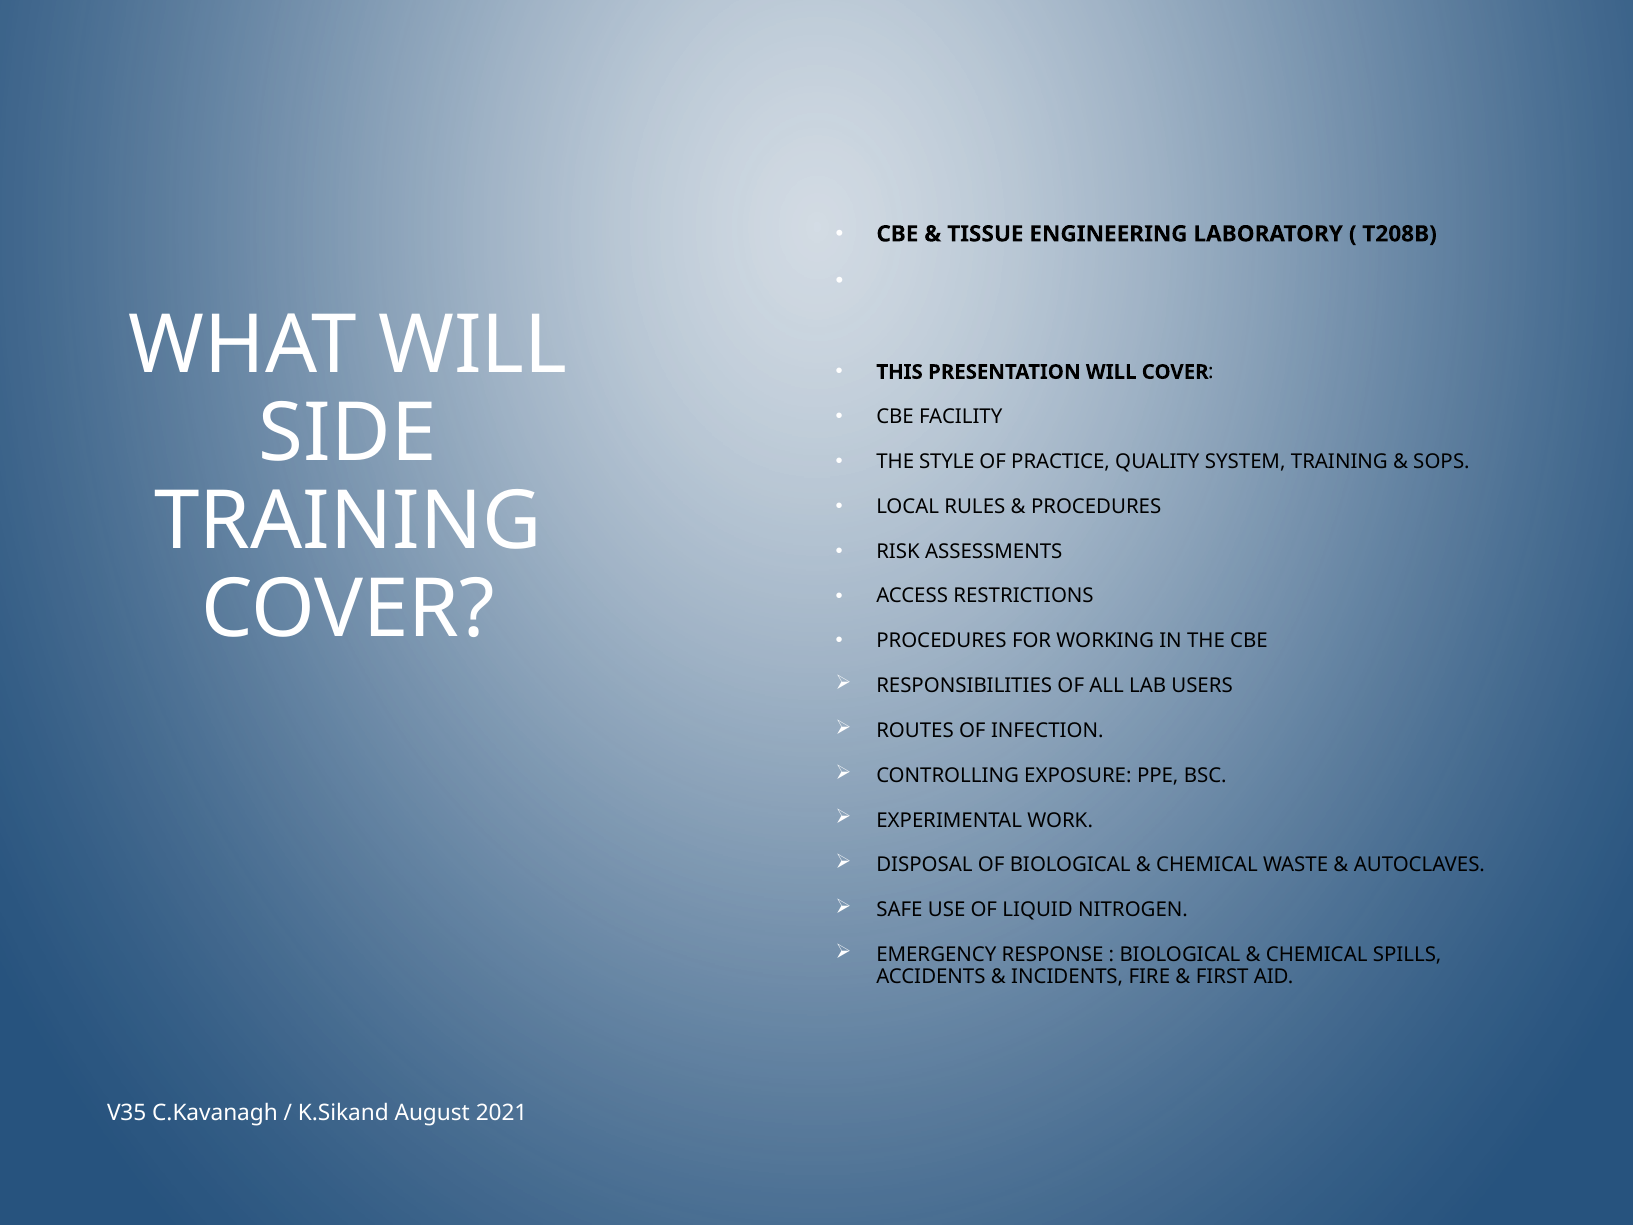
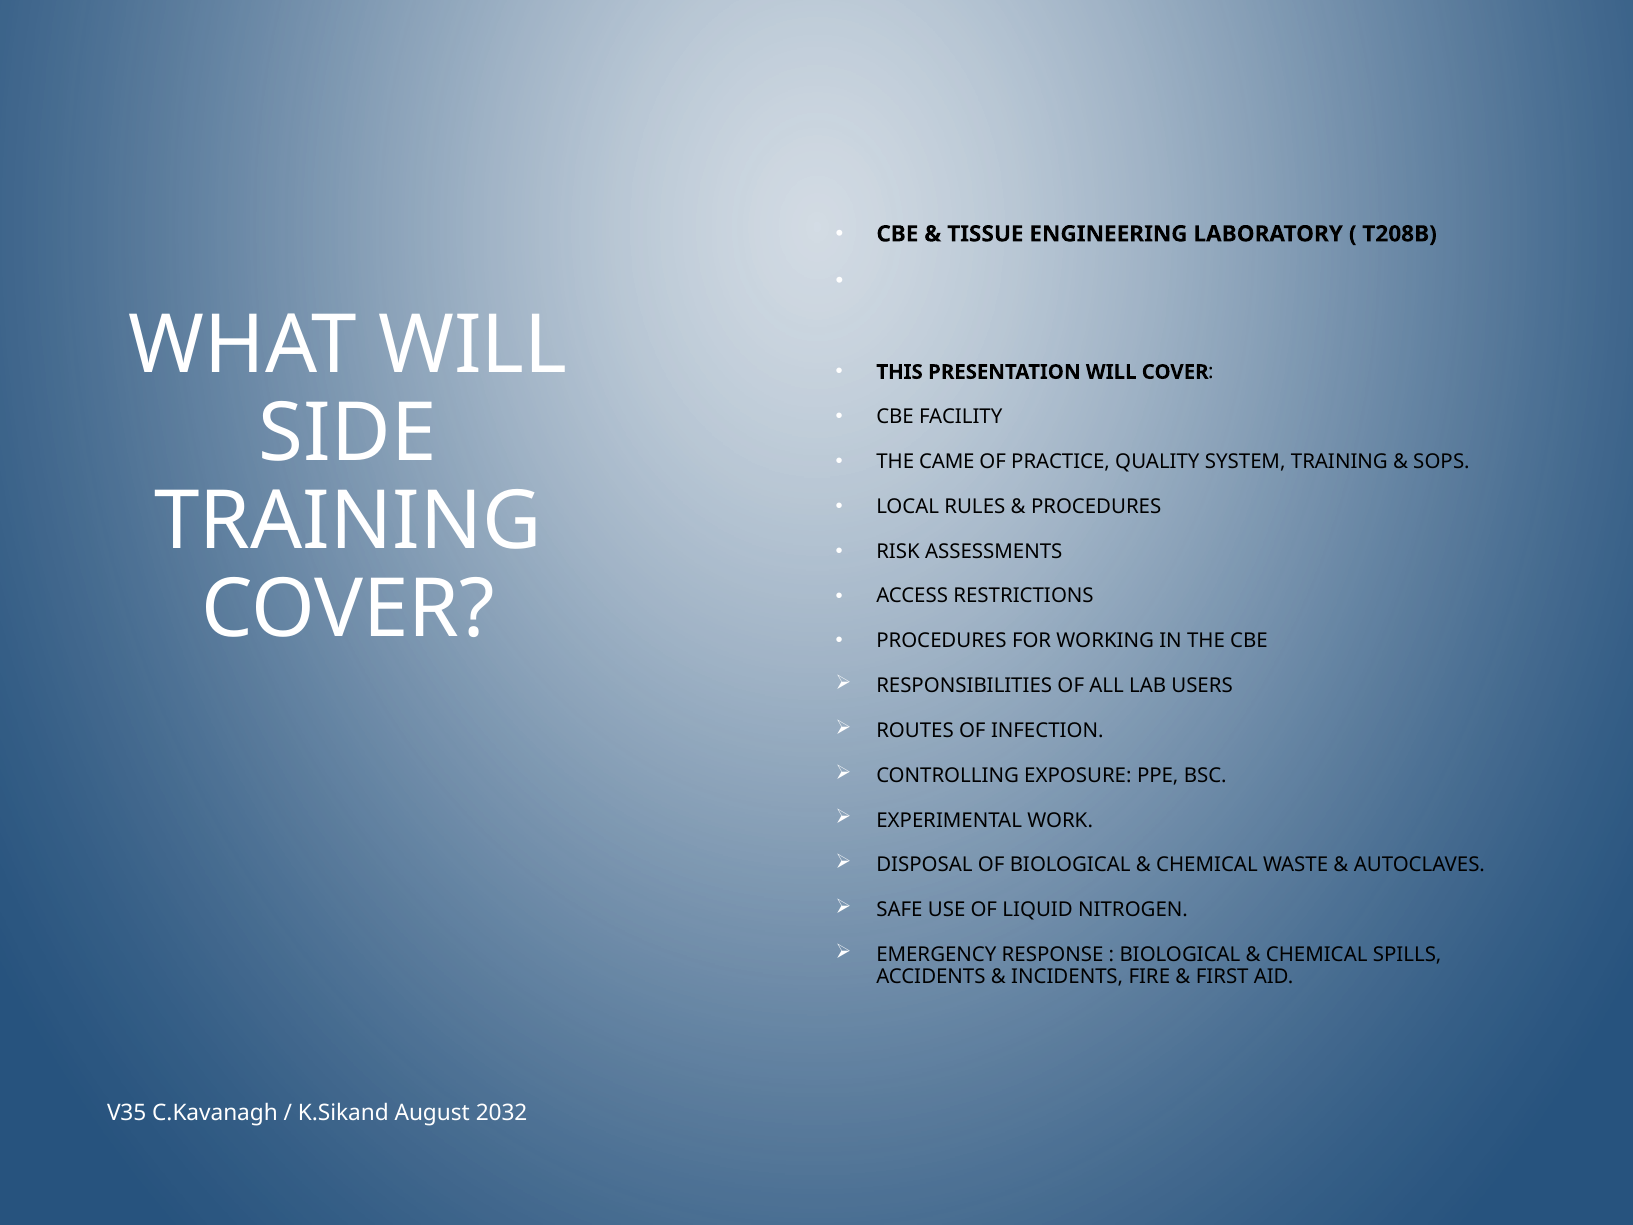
STYLE: STYLE -> CAME (947, 462)
2021: 2021 -> 2032 (502, 1113)
